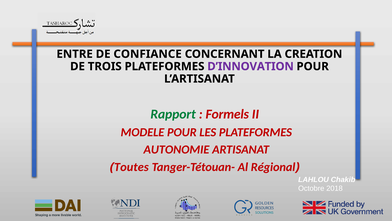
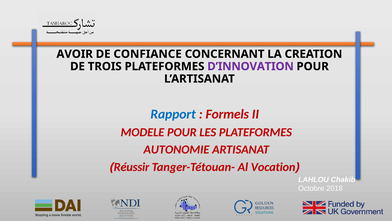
ENTRE: ENTRE -> AVOIR (75, 54)
Rapport colour: green -> blue (173, 114)
Toutes: Toutes -> Réussir (132, 167)
Régional: Régional -> Vocation (273, 167)
